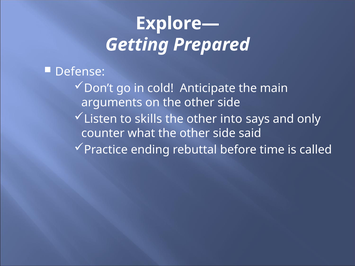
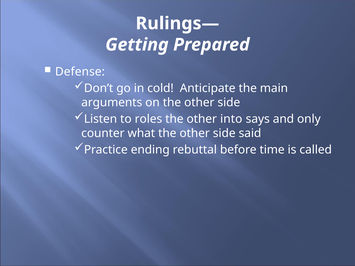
Explore—: Explore— -> Rulings— (177, 23)
skills: skills -> roles (148, 119)
